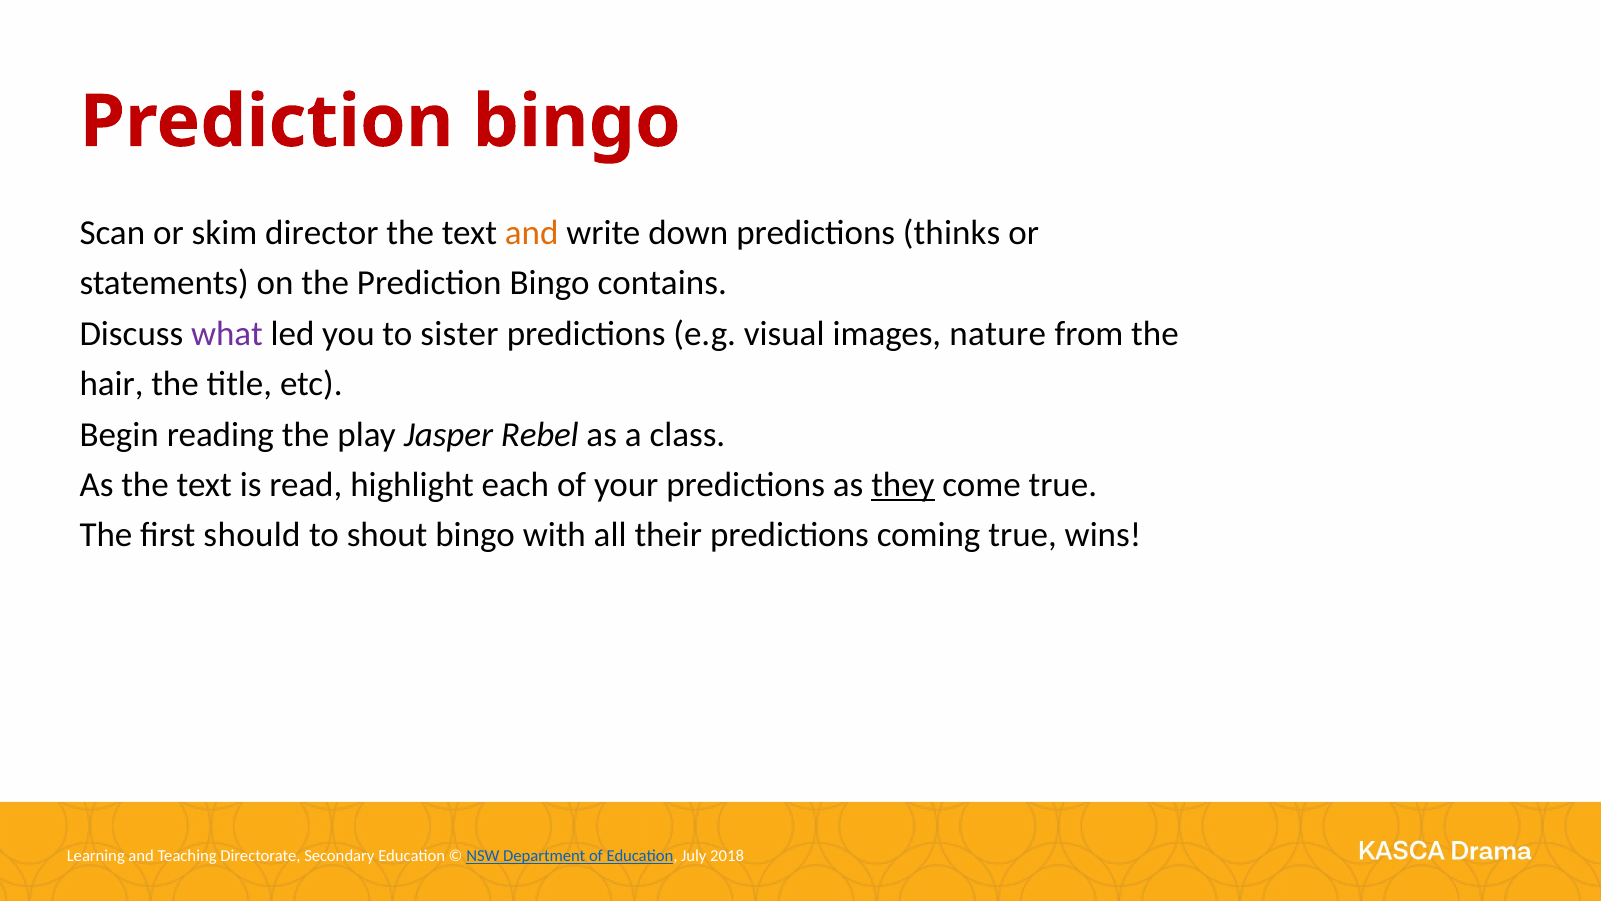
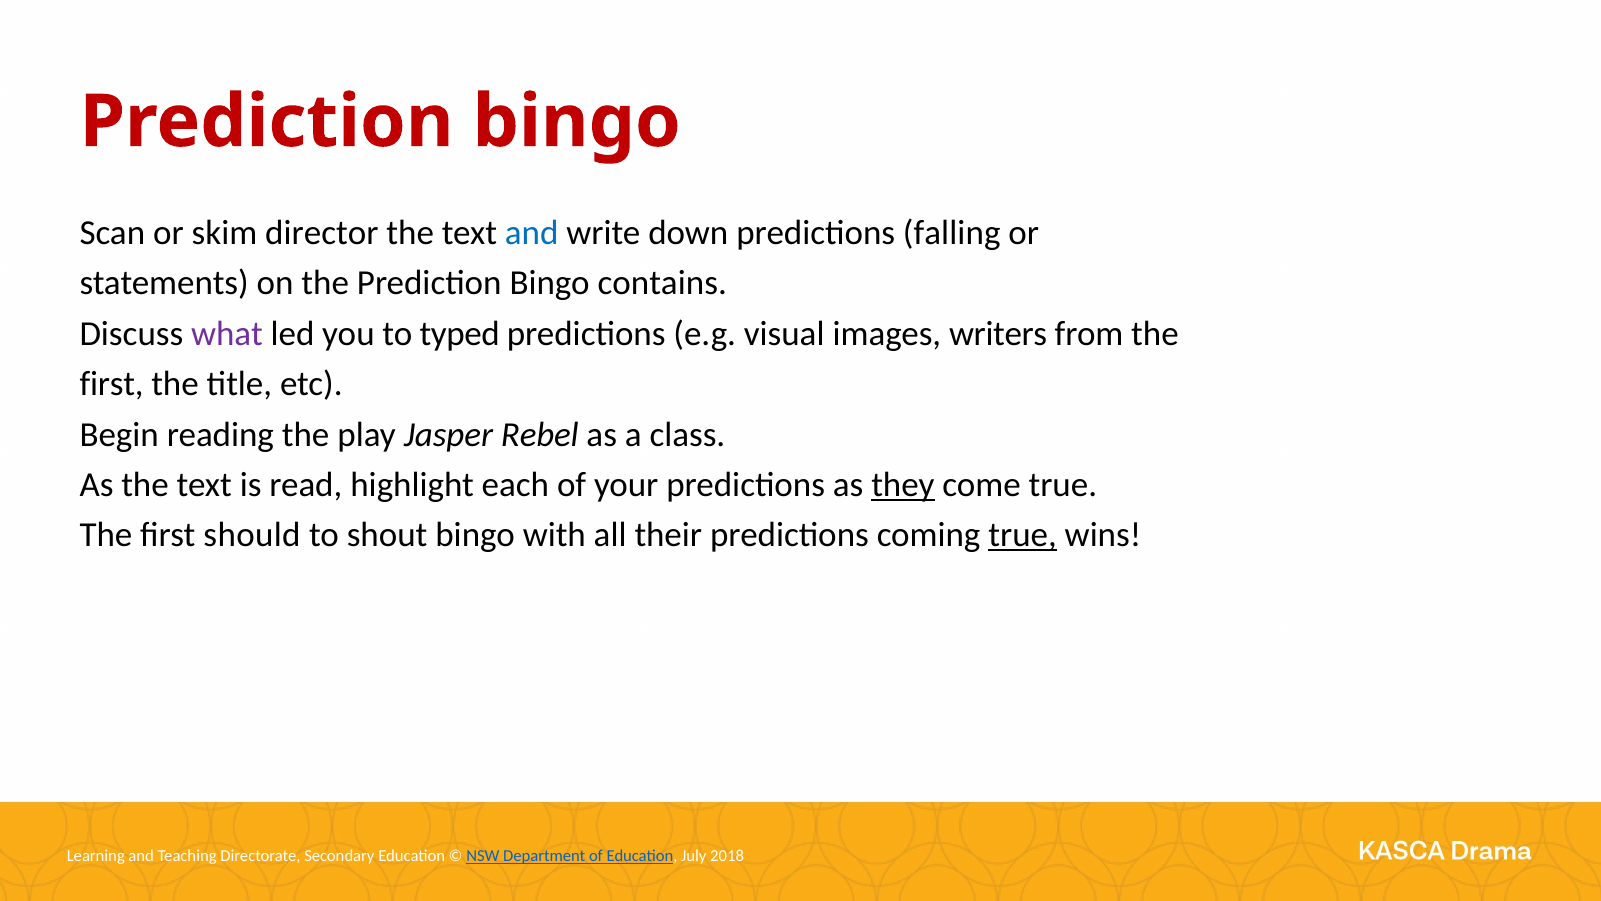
and colour: orange -> blue (532, 233)
thinks: thinks -> falling (952, 233)
sister: sister -> typed (460, 333)
nature: nature -> writers (998, 333)
hair: hair -> first (112, 384)
true underline: none -> present (1023, 535)
